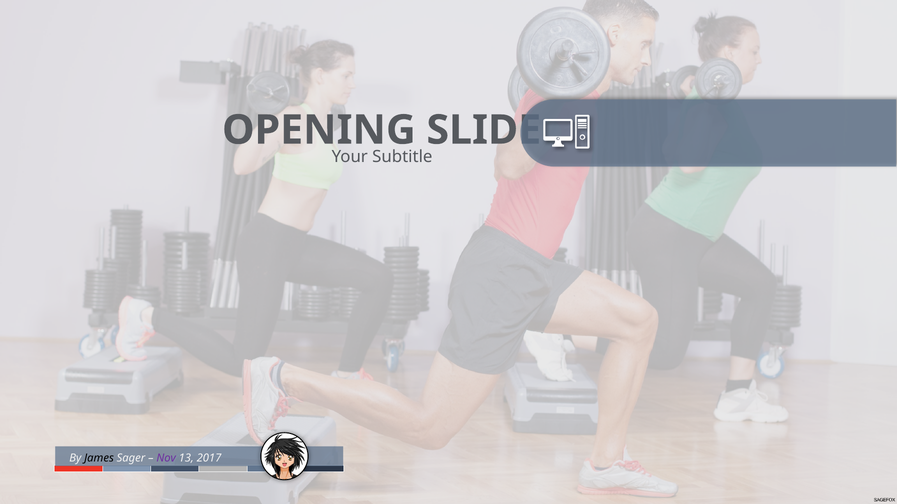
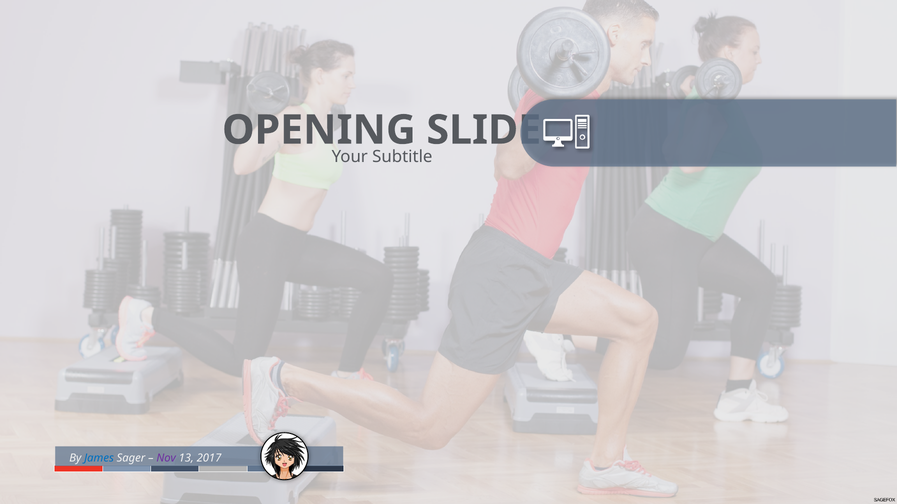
James colour: black -> blue (99, 459)
